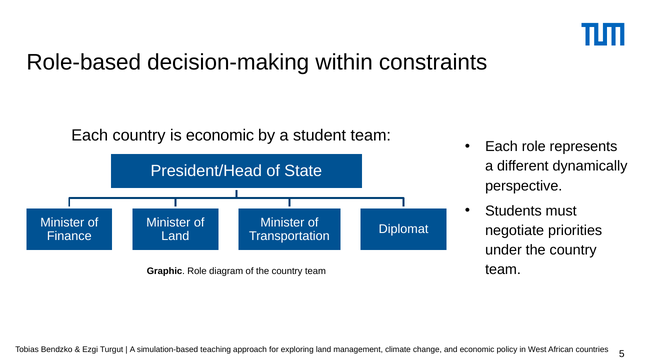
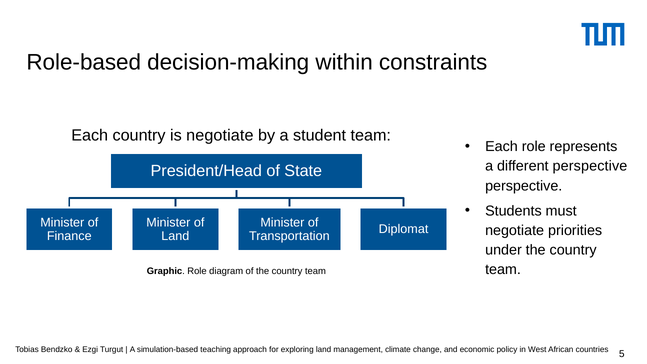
is economic: economic -> negotiate (220, 136)
different dynamically: dynamically -> perspective (590, 166)
